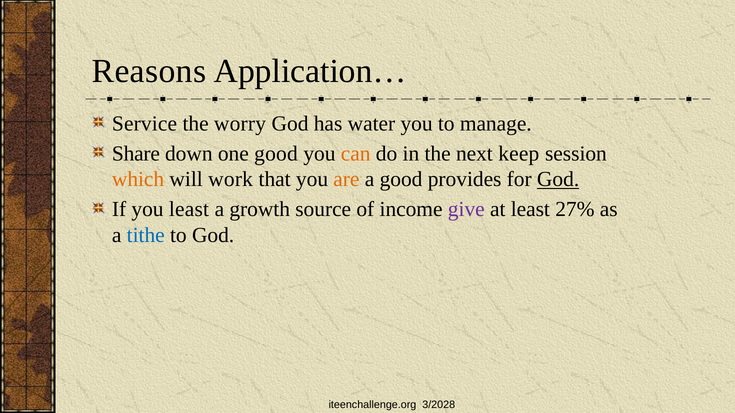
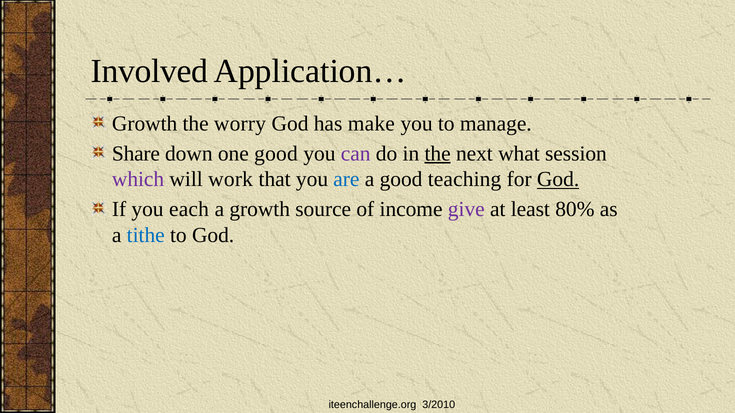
Reasons: Reasons -> Involved (149, 71)
Service: Service -> Growth (145, 124)
water: water -> make (371, 124)
can colour: orange -> purple (356, 154)
the underline: none -> present (438, 154)
keep: keep -> what (519, 154)
which colour: orange -> purple (138, 179)
are colour: orange -> blue (346, 179)
provides: provides -> teaching (465, 179)
you least: least -> each (189, 209)
27%: 27% -> 80% (575, 209)
3/2028: 3/2028 -> 3/2010 (439, 405)
